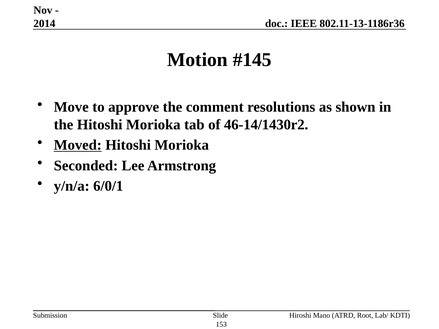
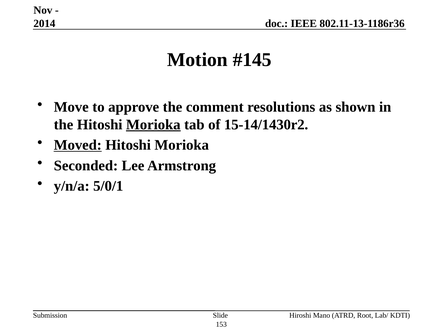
Morioka underline: none -> present (153, 125)
46-14/1430r2: 46-14/1430r2 -> 15-14/1430r2 (266, 125)
6/0/1: 6/0/1 -> 5/0/1 (108, 186)
